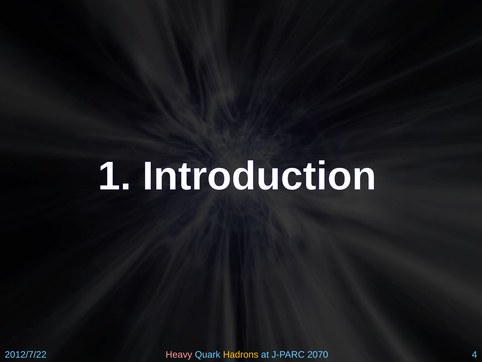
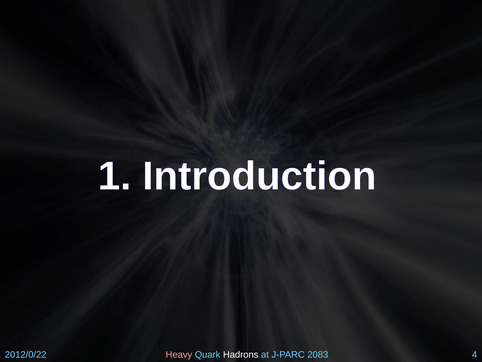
2012/7/22: 2012/7/22 -> 2012/0/22 (26, 354)
Hadrons colour: yellow -> white (241, 354)
2070: 2070 -> 2083 (318, 354)
